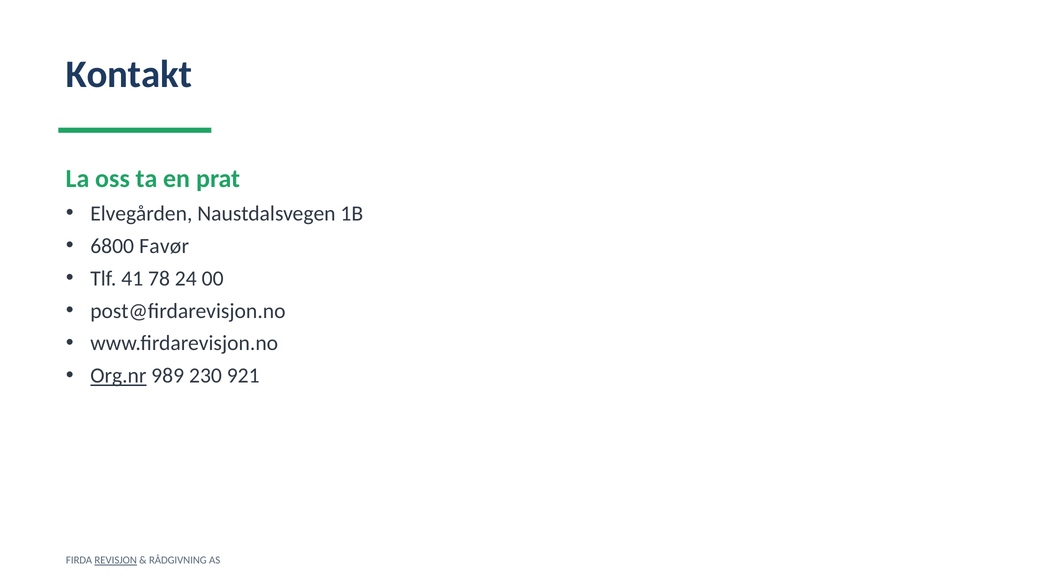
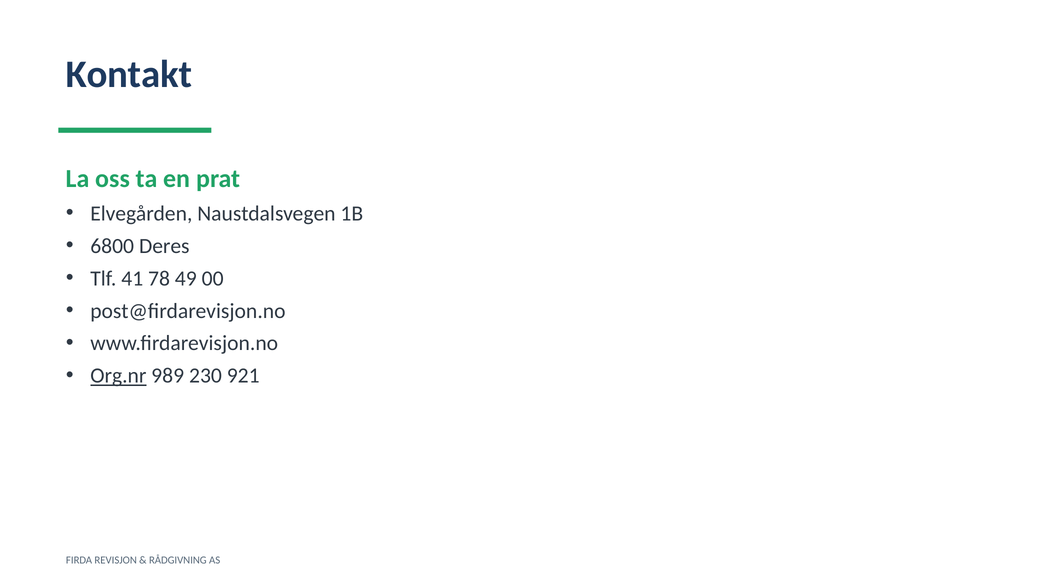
Favør: Favør -> Deres (164, 246)
24: 24 -> 49 (186, 278)
REVISJON underline: present -> none (116, 560)
